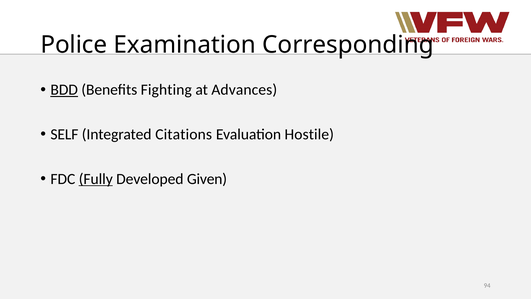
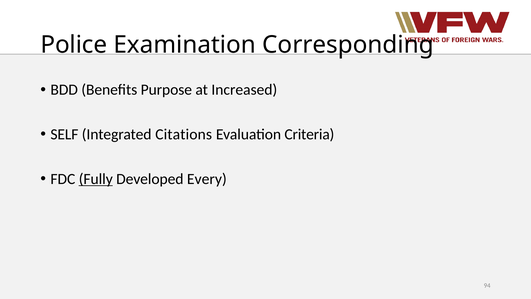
BDD underline: present -> none (64, 90)
Fighting: Fighting -> Purpose (166, 90)
Advances: Advances -> Increased (244, 90)
Hostile: Hostile -> Criteria (309, 134)
Given: Given -> Every (207, 179)
